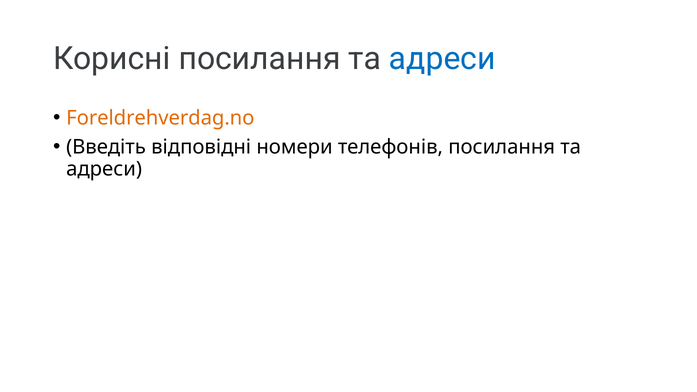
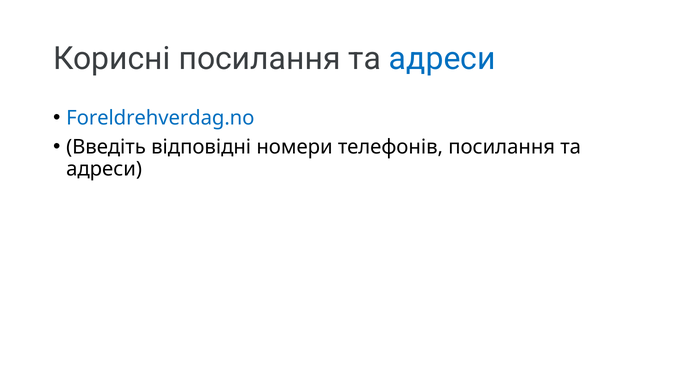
Foreldrehverdag.no colour: orange -> blue (160, 118)
